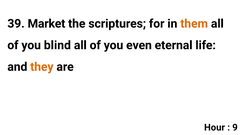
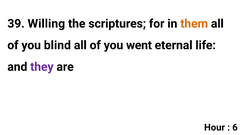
Market: Market -> Willing (46, 24)
even: even -> went (139, 45)
they colour: orange -> purple (42, 67)
9: 9 -> 6 (235, 127)
